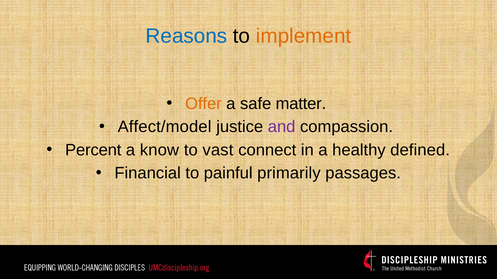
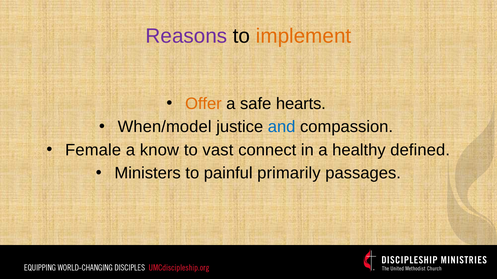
Reasons colour: blue -> purple (186, 36)
matter: matter -> hearts (301, 104)
Affect/model: Affect/model -> When/model (165, 127)
and colour: purple -> blue (282, 127)
Percent: Percent -> Female (93, 150)
Financial: Financial -> Ministers (148, 173)
